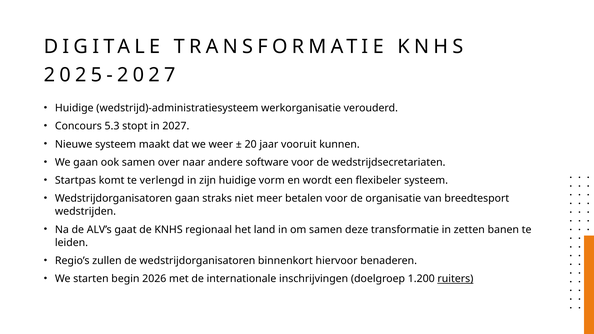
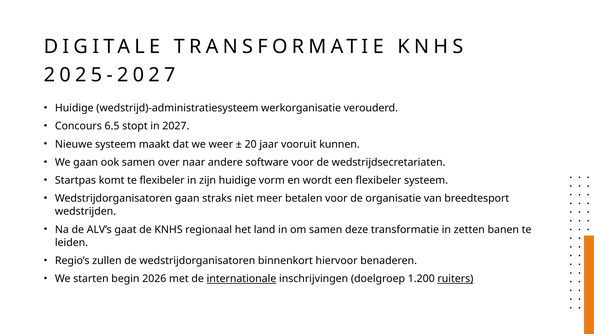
5.3: 5.3 -> 6.5 (112, 126)
te verlengd: verlengd -> flexibeler (162, 180)
internationale underline: none -> present (241, 279)
